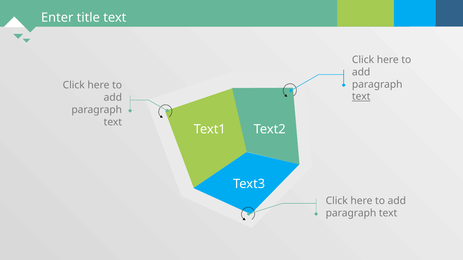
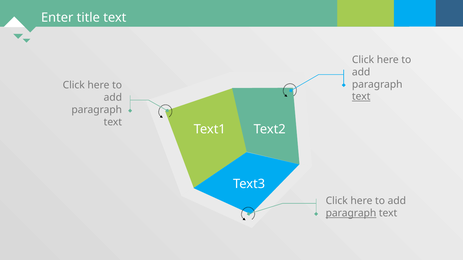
paragraph underline: none -> present (351, 214)
